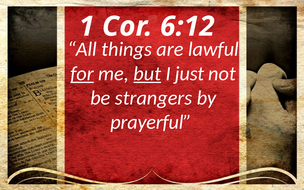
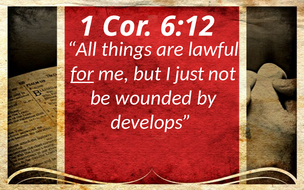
but underline: present -> none (147, 74)
strangers: strangers -> wounded (154, 98)
prayerful: prayerful -> develops (151, 122)
